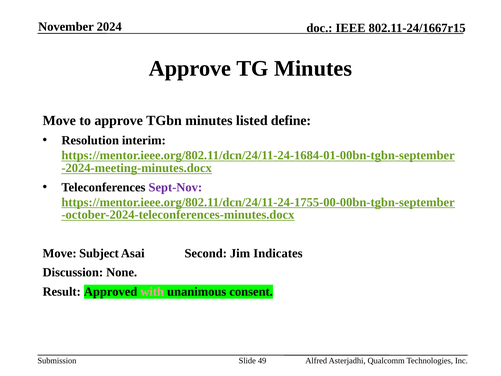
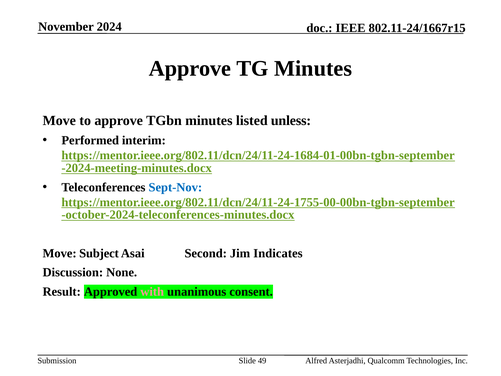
define: define -> unless (291, 120)
Resolution: Resolution -> Performed (90, 140)
Sept-Nov colour: purple -> blue (175, 187)
